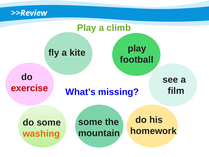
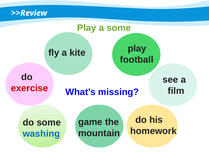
a climb: climb -> some (119, 28)
some: some -> game (90, 122)
washing colour: orange -> blue (41, 133)
